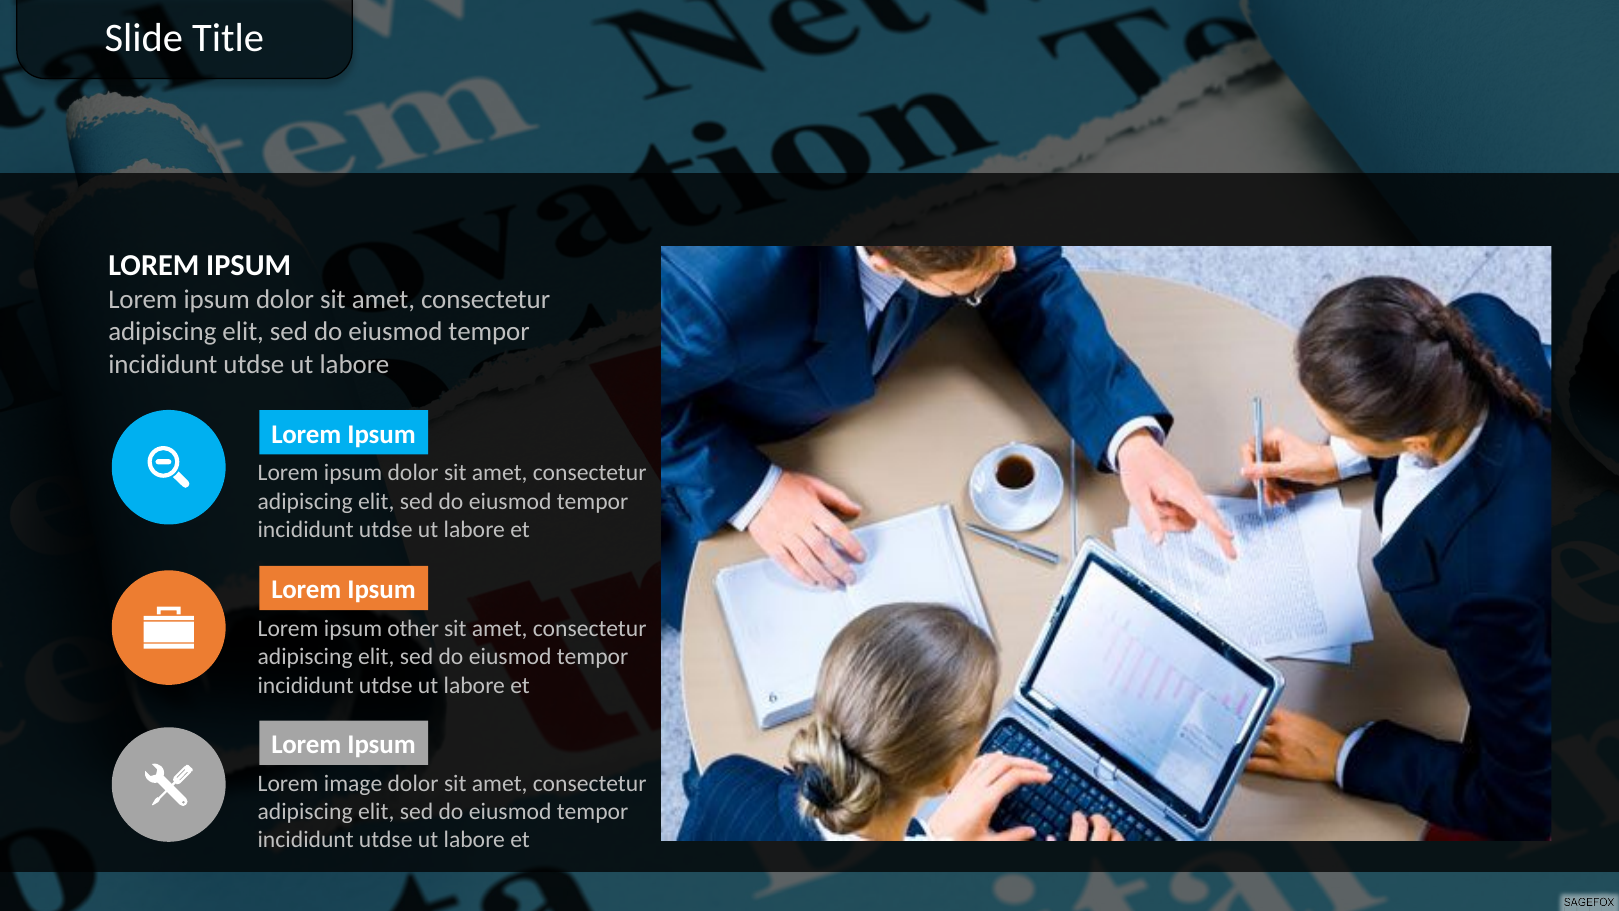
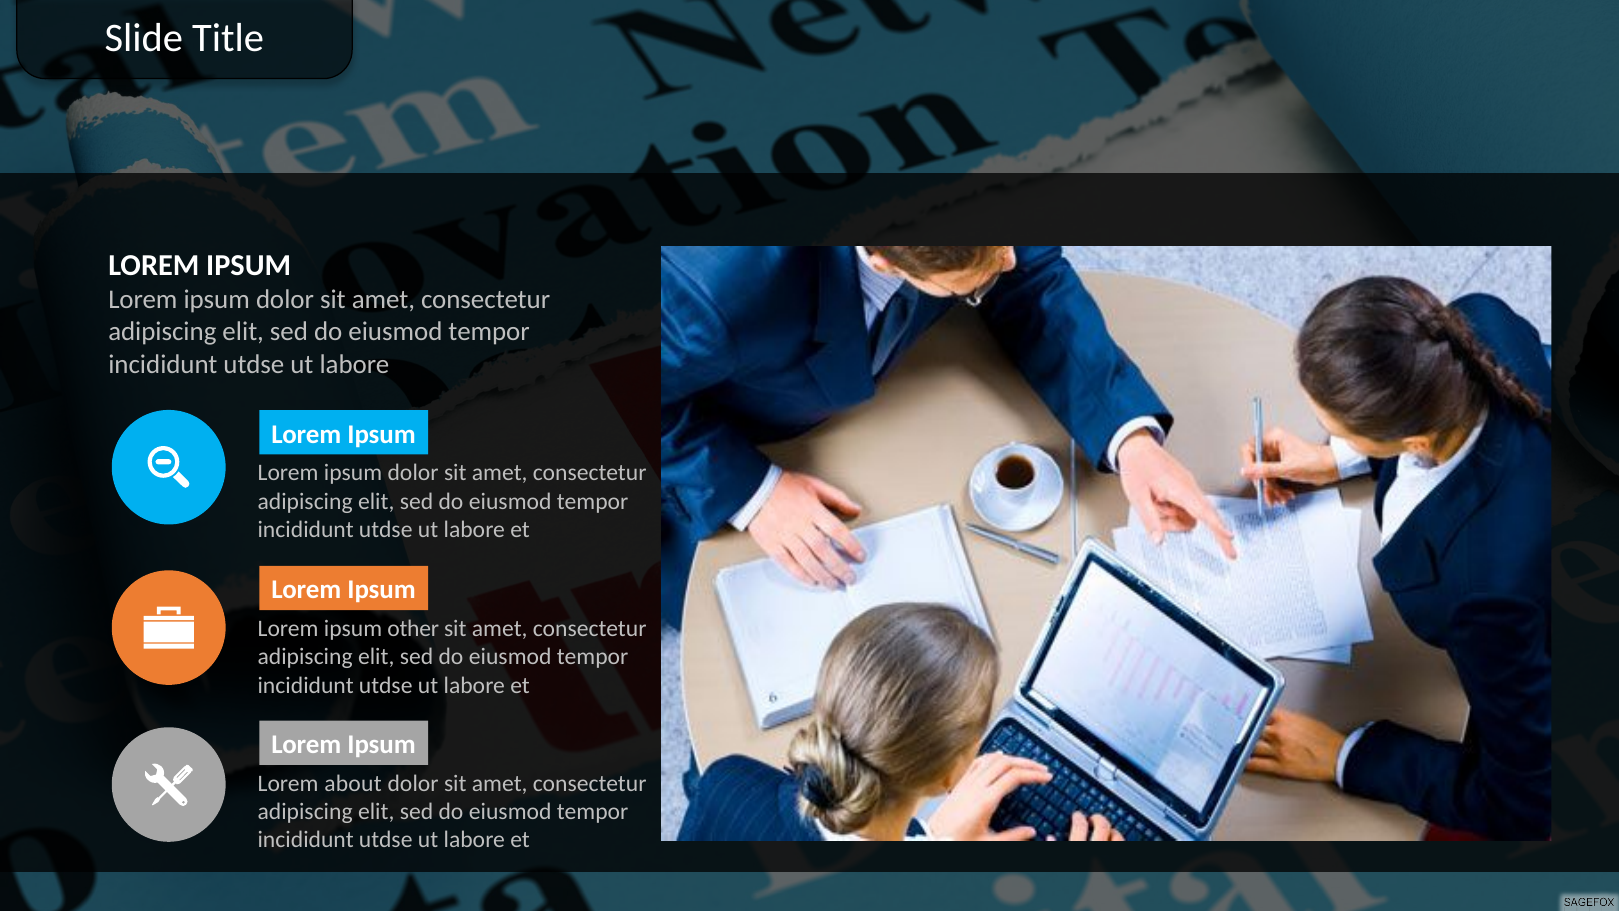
image: image -> about (353, 783)
